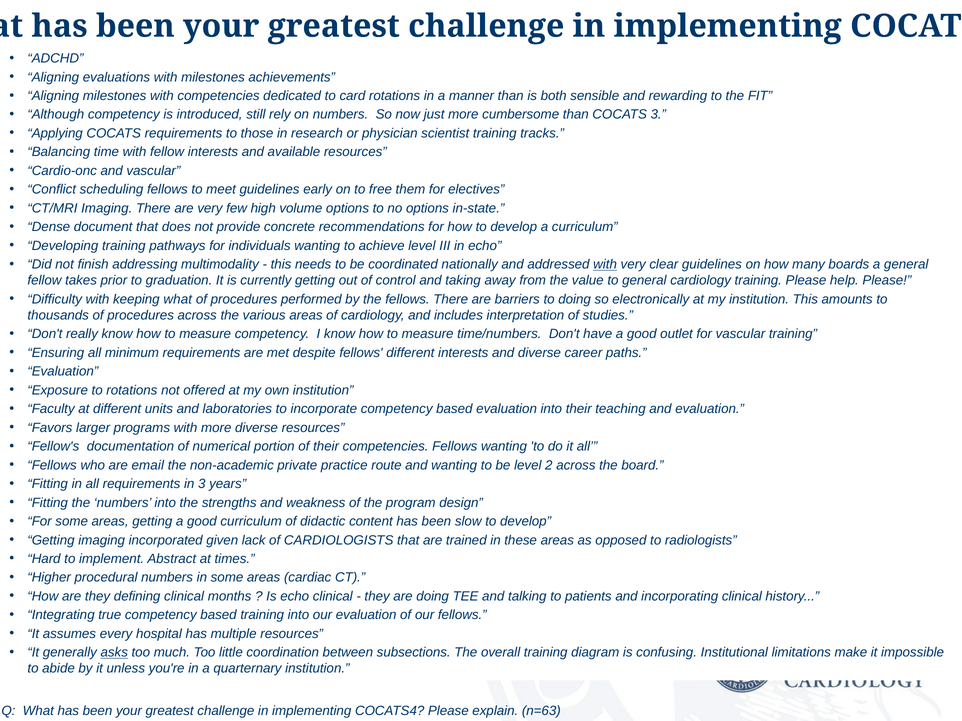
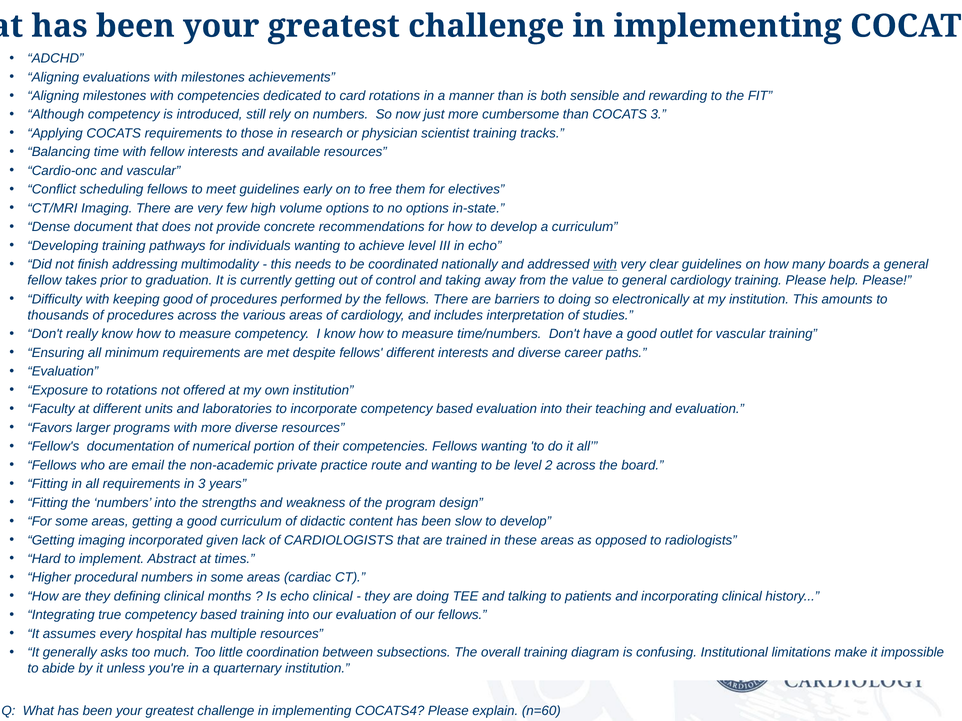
keeping what: what -> good (178, 299)
asks underline: present -> none (114, 653)
n=63: n=63 -> n=60 (541, 711)
